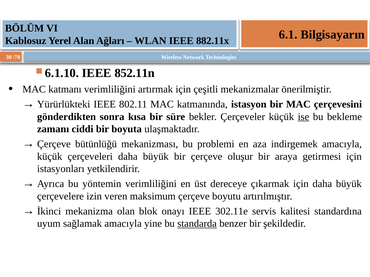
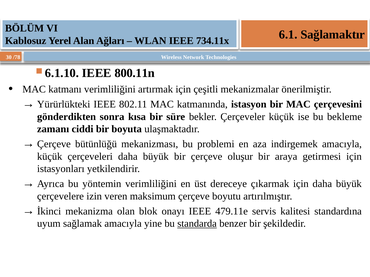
Bilgisayarın: Bilgisayarın -> Sağlamaktır (333, 35)
882.11x: 882.11x -> 734.11x (213, 41)
852.11n: 852.11n -> 800.11n (135, 73)
ise underline: present -> none (303, 117)
302.11e: 302.11e -> 479.11e (232, 212)
